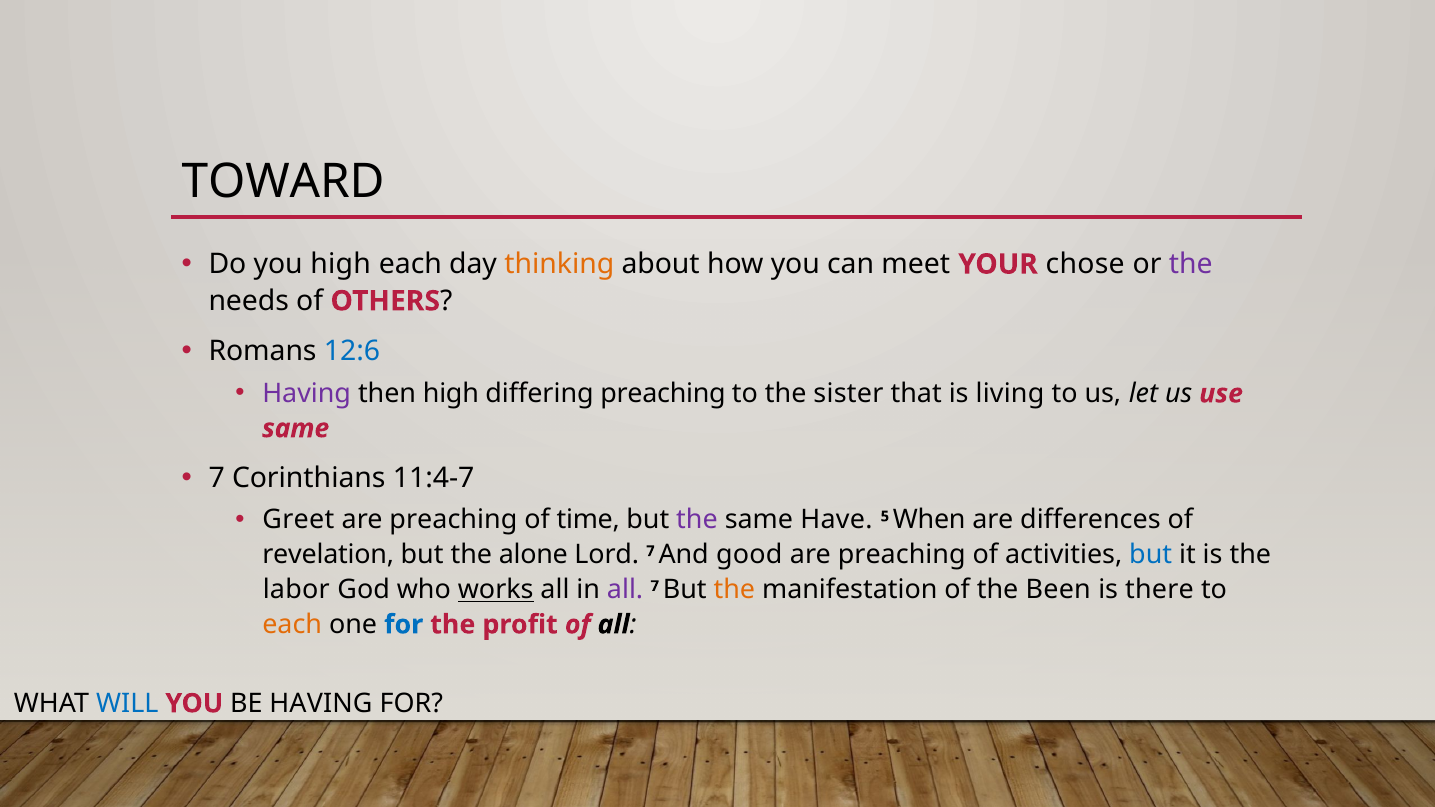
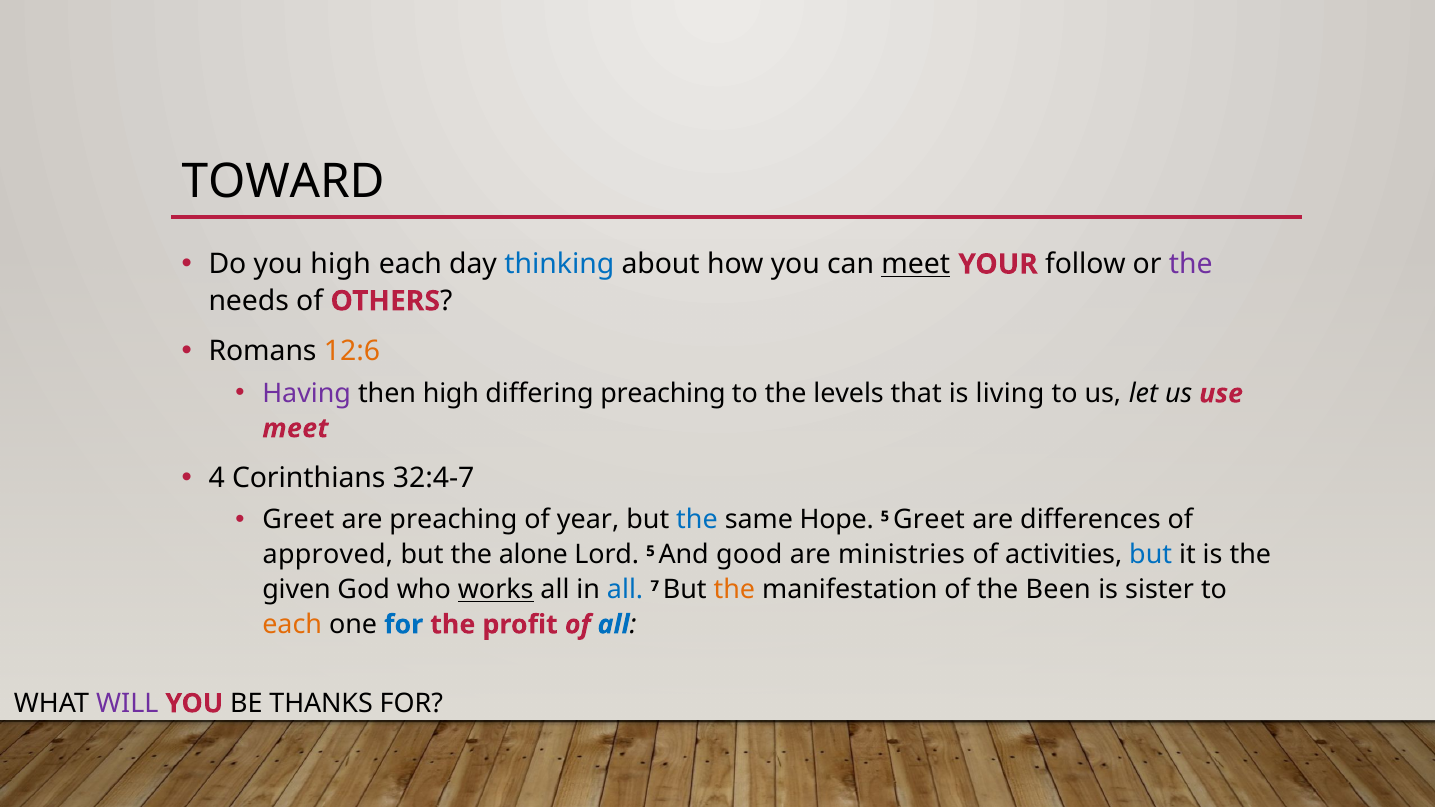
thinking colour: orange -> blue (559, 264)
meet underline: none -> present (916, 264)
chose: chose -> follow (1085, 264)
12:6 colour: blue -> orange (352, 351)
sister: sister -> levels (849, 394)
same: same -> meet (295, 428)
7: 7 -> 4 (217, 478)
11:4-7: 11:4-7 -> 32:4-7 (434, 478)
time: time -> year (588, 520)
the colour: purple -> blue (697, 520)
Have: Have -> Hope (837, 520)
5 When: When -> Greet (929, 520)
revelation: revelation -> approved (328, 555)
Lord 7: 7 -> 5 (650, 551)
preaching: preaching -> ministries (902, 555)
labor: labor -> given (297, 590)
all colour: purple -> blue (625, 590)
there: there -> sister (1160, 590)
all colour: black -> blue (614, 625)
WILL colour: blue -> purple (127, 704)
BE HAVING: HAVING -> THANKS (321, 704)
